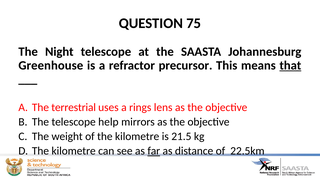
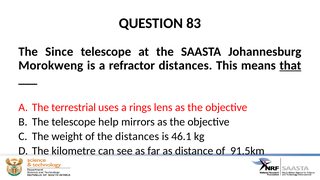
75: 75 -> 83 (194, 23)
Night: Night -> Since (59, 52)
Greenhouse: Greenhouse -> Morokweng (51, 65)
refractor precursor: precursor -> distances (185, 65)
of the kilometre: kilometre -> distances (137, 136)
21.5: 21.5 -> 46.1 (181, 136)
far underline: present -> none (154, 151)
22.5km: 22.5km -> 91.5km (247, 151)
